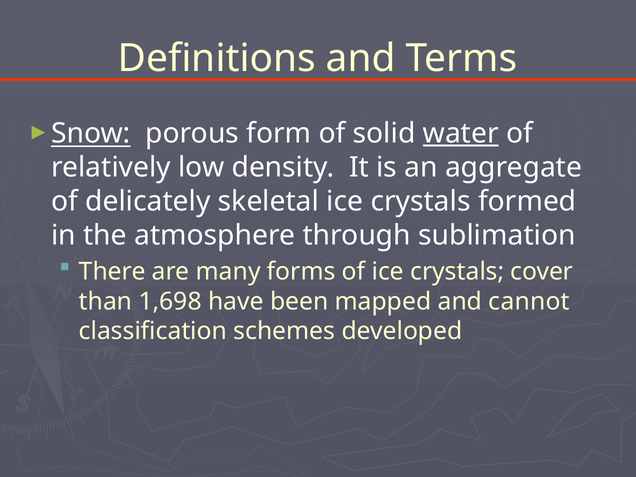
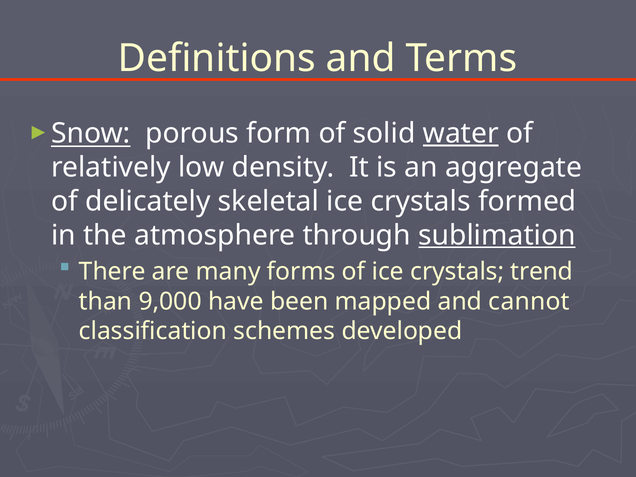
sublimation underline: none -> present (497, 235)
cover: cover -> trend (542, 272)
1,698: 1,698 -> 9,000 (170, 301)
